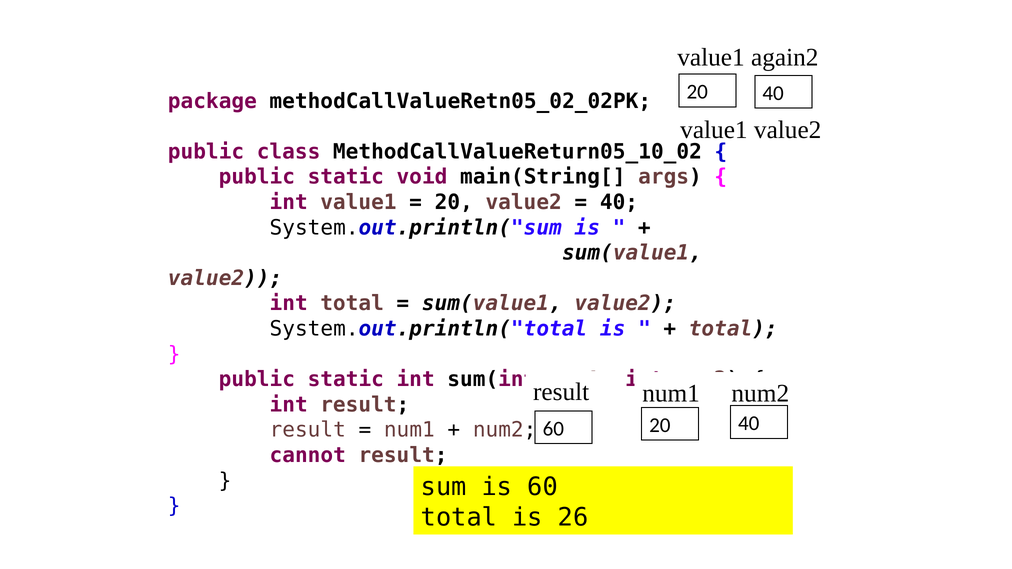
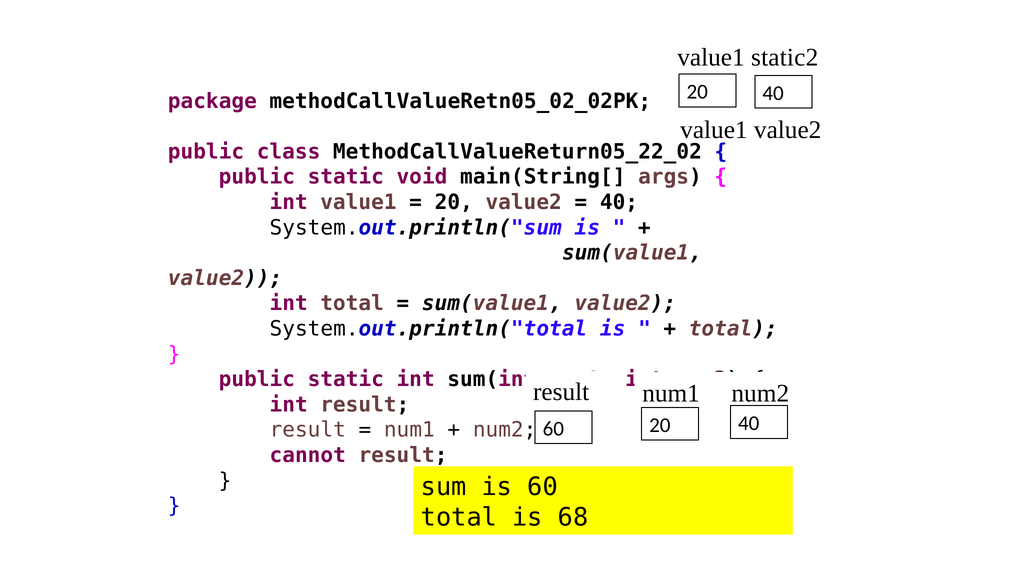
again2: again2 -> static2 (785, 57)
MethodCallValueReturn05_10_02: MethodCallValueReturn05_10_02 -> MethodCallValueReturn05_22_02 (517, 152)
26: 26 -> 68 (573, 518)
